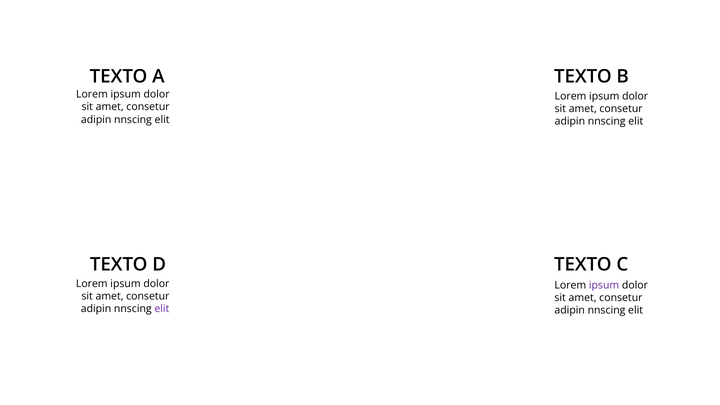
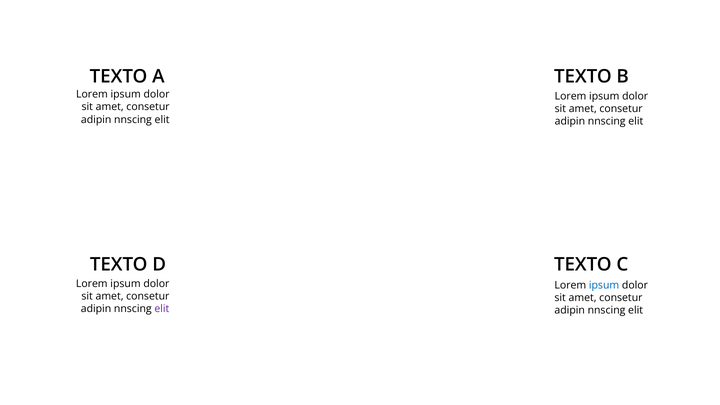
ipsum colour: purple -> blue (604, 285)
